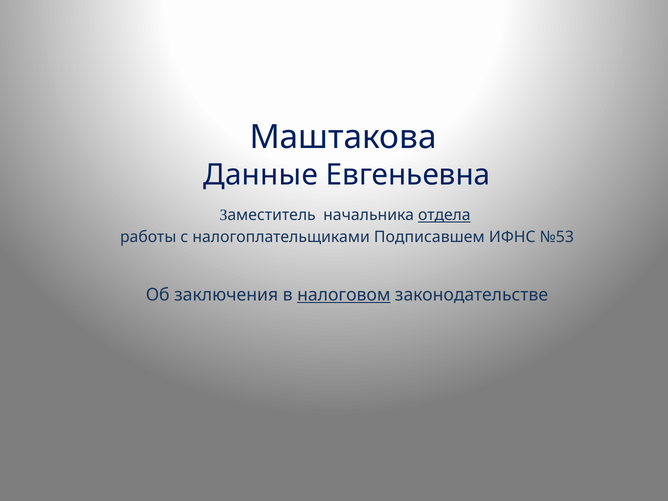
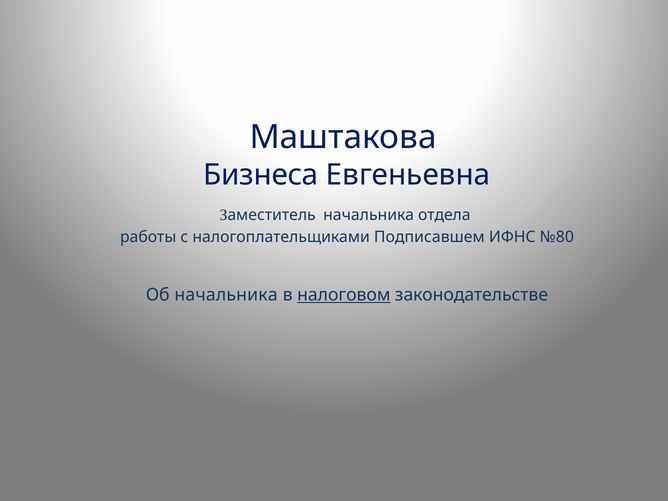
Данные: Данные -> Бизнеса (261, 175)
отдела underline: present -> none (444, 215)
№53: №53 -> №80 (557, 237)
Об заключения: заключения -> начальника (226, 295)
